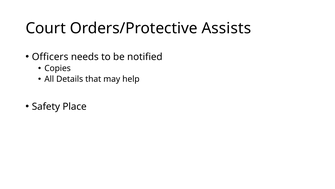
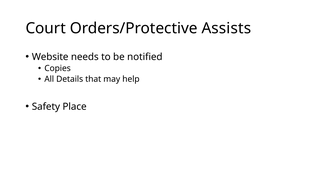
Officers: Officers -> Website (50, 57)
